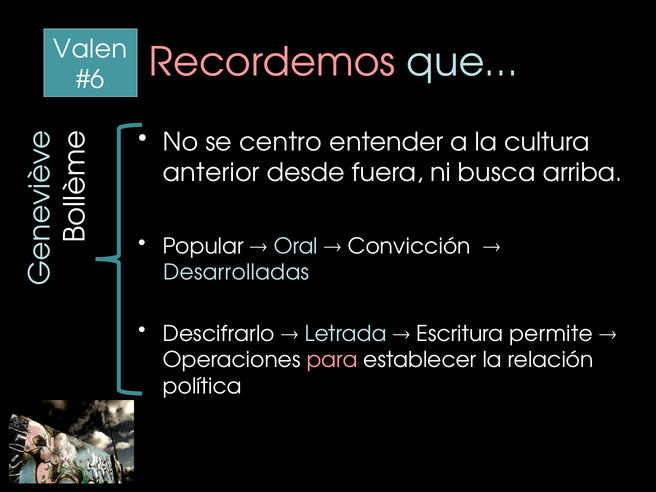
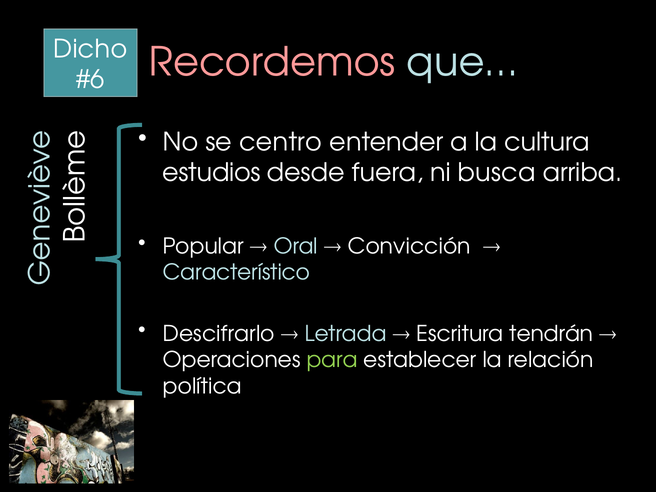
Valen: Valen -> Dicho (90, 49)
anterior: anterior -> estudios (211, 173)
Desarrolladas: Desarrolladas -> Característico (236, 273)
permite: permite -> tendrán (551, 334)
para colour: pink -> light green (332, 360)
